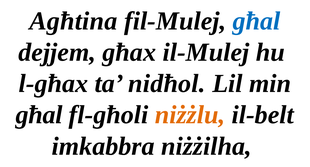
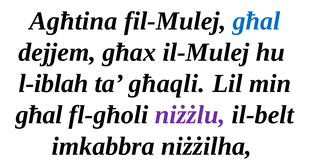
l-għax: l-għax -> l-iblah (54, 83)
nidħol: nidħol -> għaqli (167, 83)
niżżlu colour: orange -> purple (190, 115)
